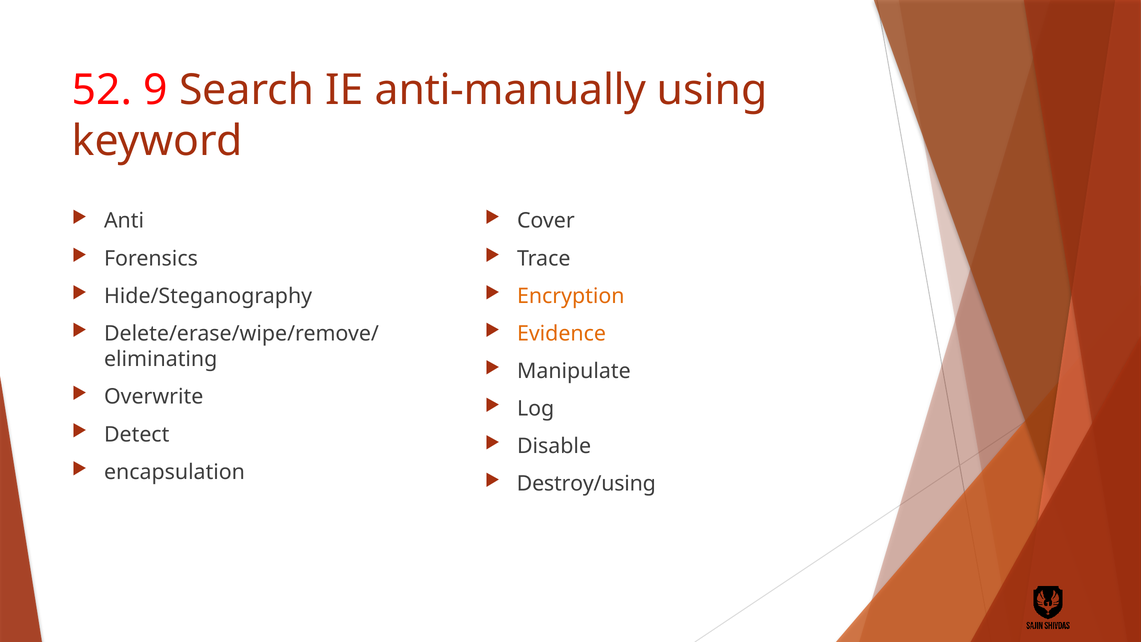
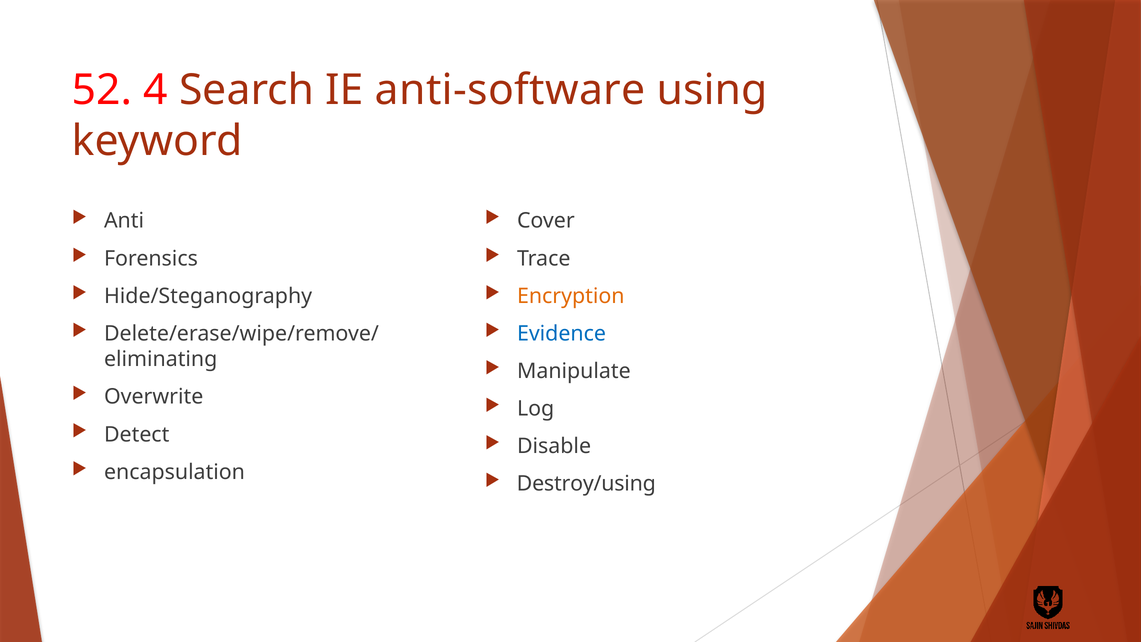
9: 9 -> 4 (156, 90)
anti-manually: anti-manually -> anti-software (510, 90)
Evidence colour: orange -> blue (561, 334)
